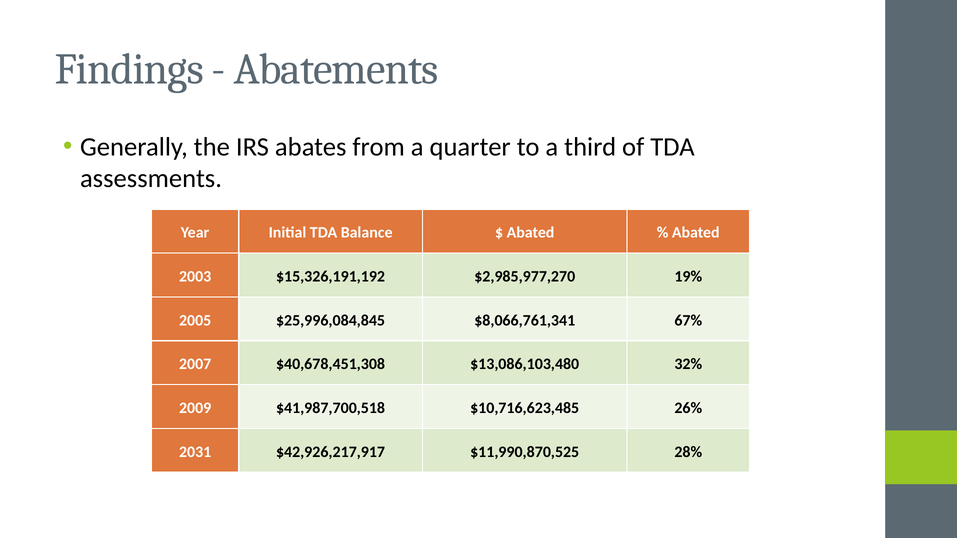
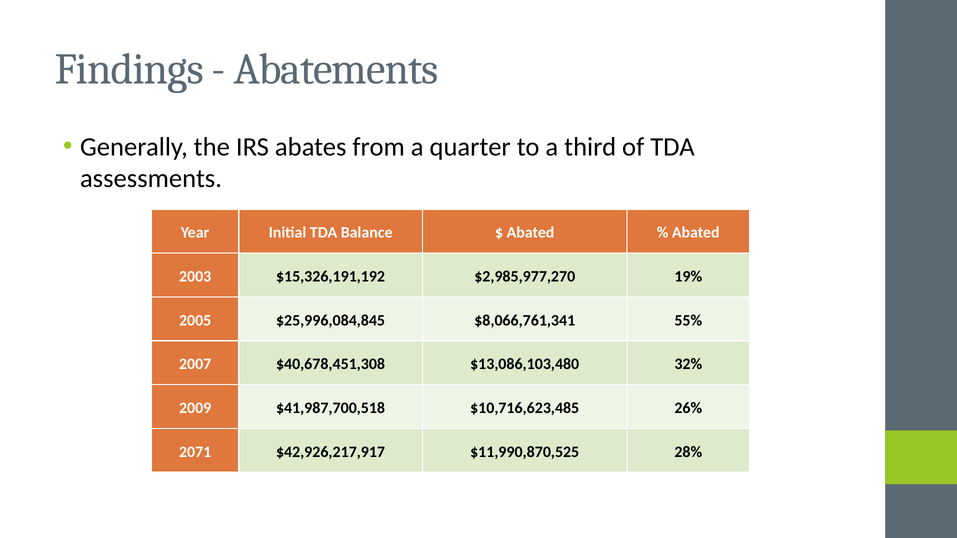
67%: 67% -> 55% (688, 321)
2031: 2031 -> 2071 (195, 452)
